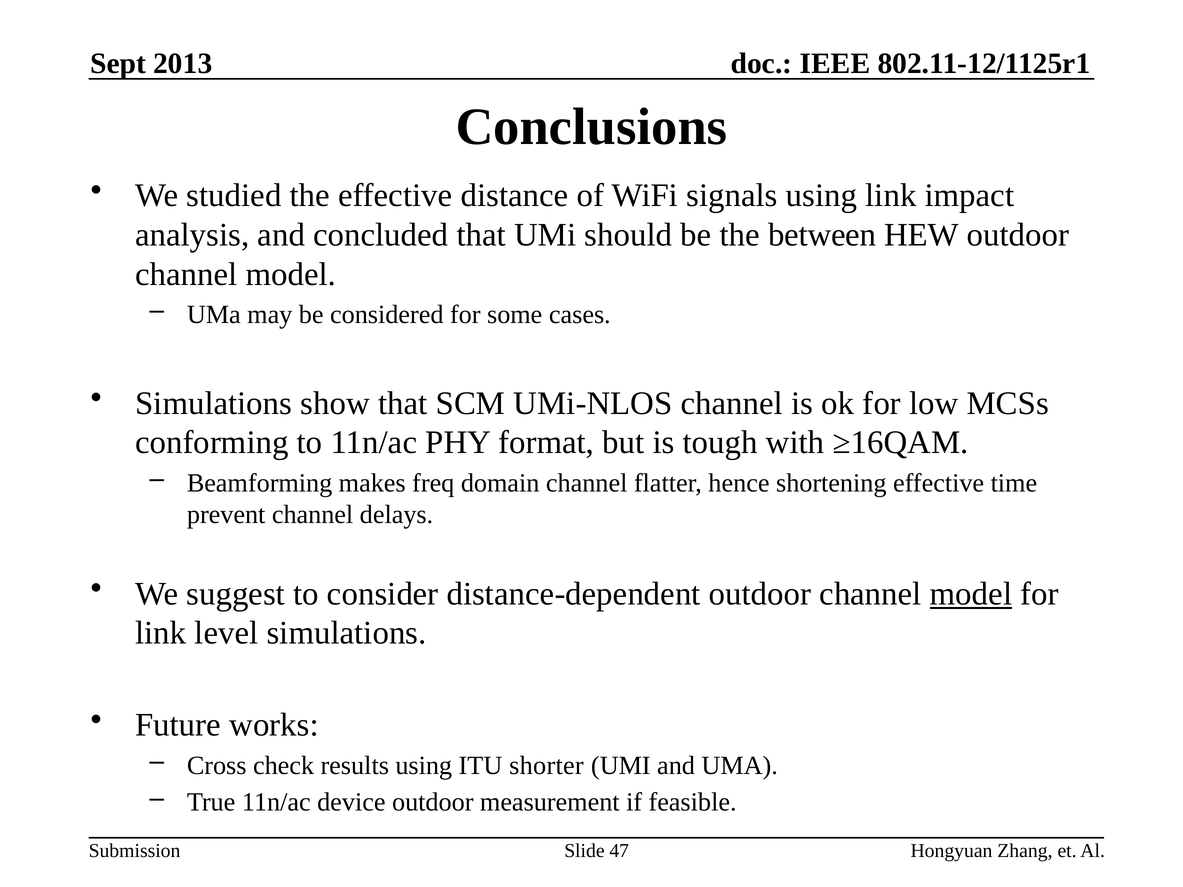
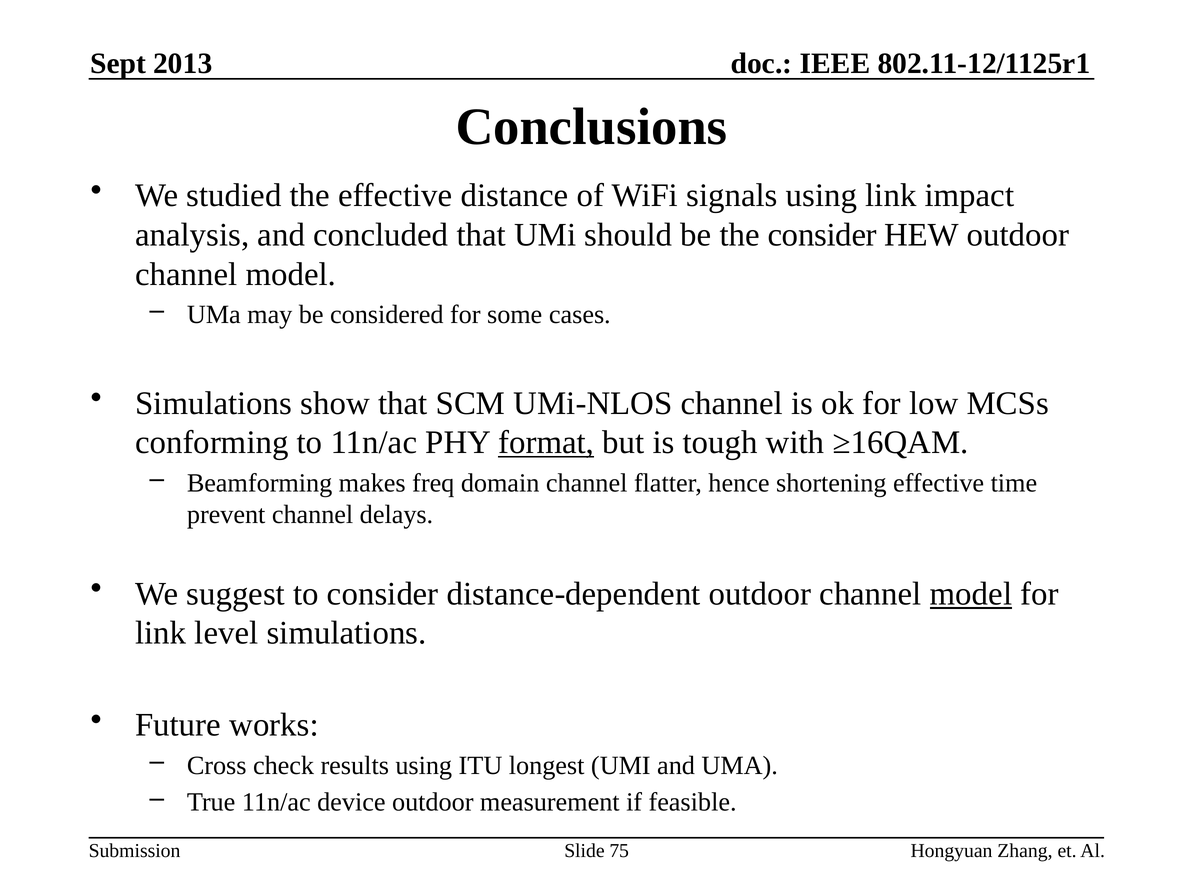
the between: between -> consider (822, 235)
format underline: none -> present (546, 443)
shorter: shorter -> longest (547, 766)
47: 47 -> 75 (619, 851)
